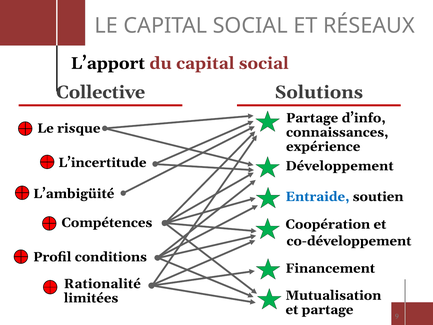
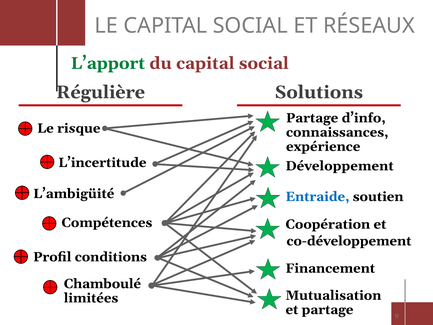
L’apport colour: black -> green (108, 63)
Collective: Collective -> Régulière (101, 92)
Rationalité: Rationalité -> Chamboulé (102, 284)
